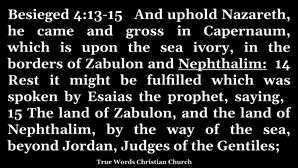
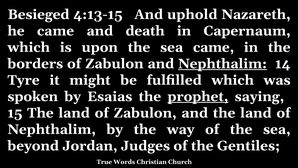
gross: gross -> death (145, 31)
sea ivory: ivory -> came (214, 47)
Rest: Rest -> Tyre (24, 80)
prophet underline: none -> present (198, 96)
